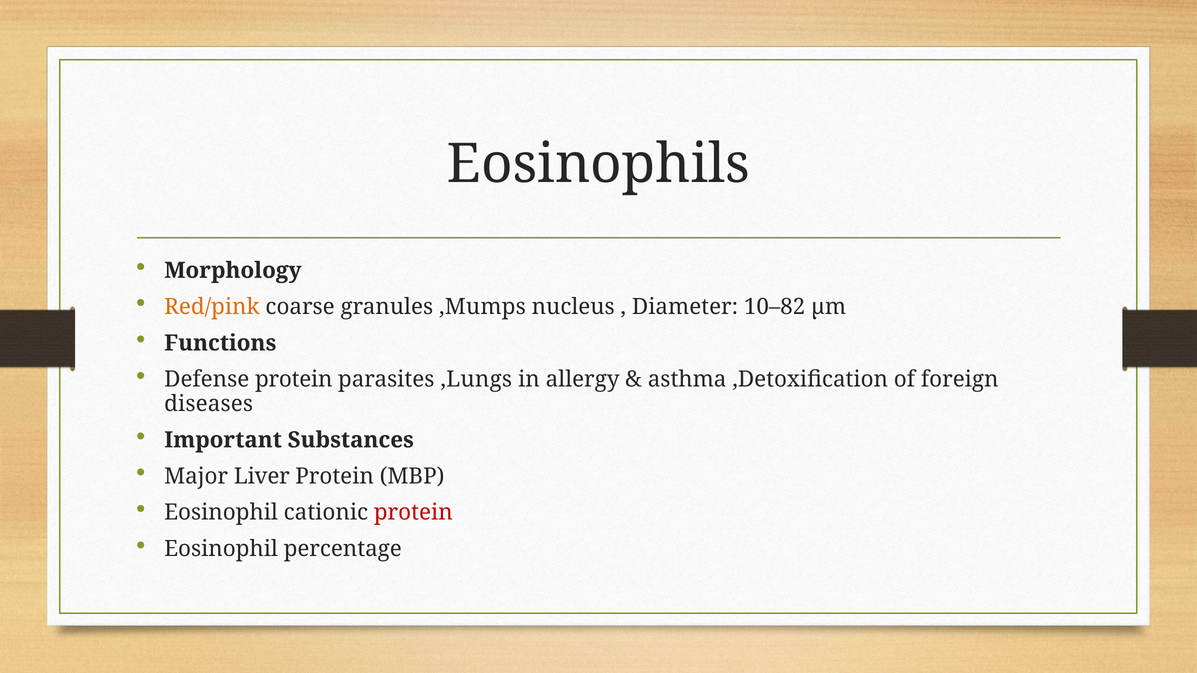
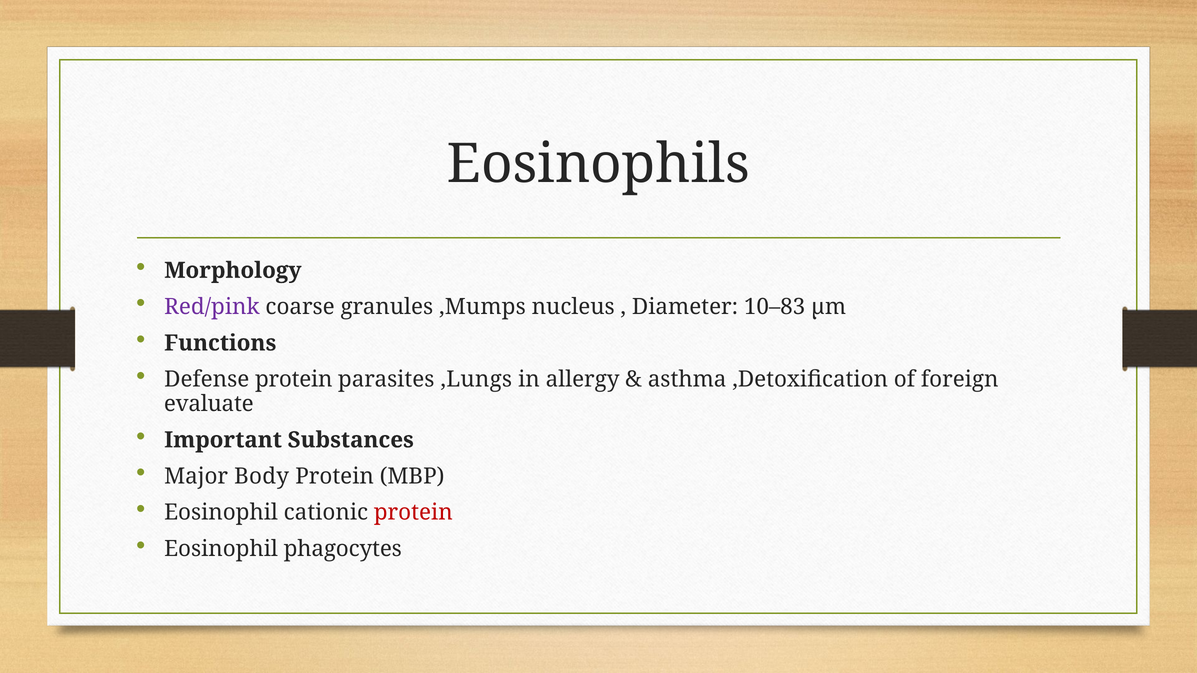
Red/pink colour: orange -> purple (212, 307)
10–82: 10–82 -> 10–83 (775, 307)
diseases: diseases -> evaluate (209, 404)
Liver: Liver -> Body (262, 476)
percentage: percentage -> phagocytes (343, 549)
